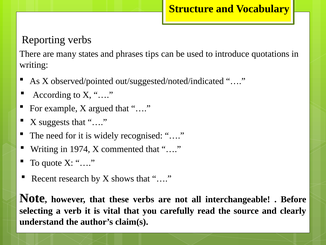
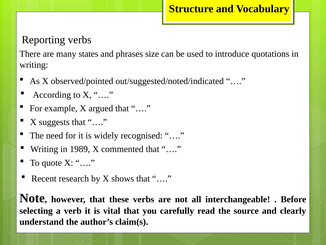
tips: tips -> size (152, 54)
1974: 1974 -> 1989 (80, 149)
